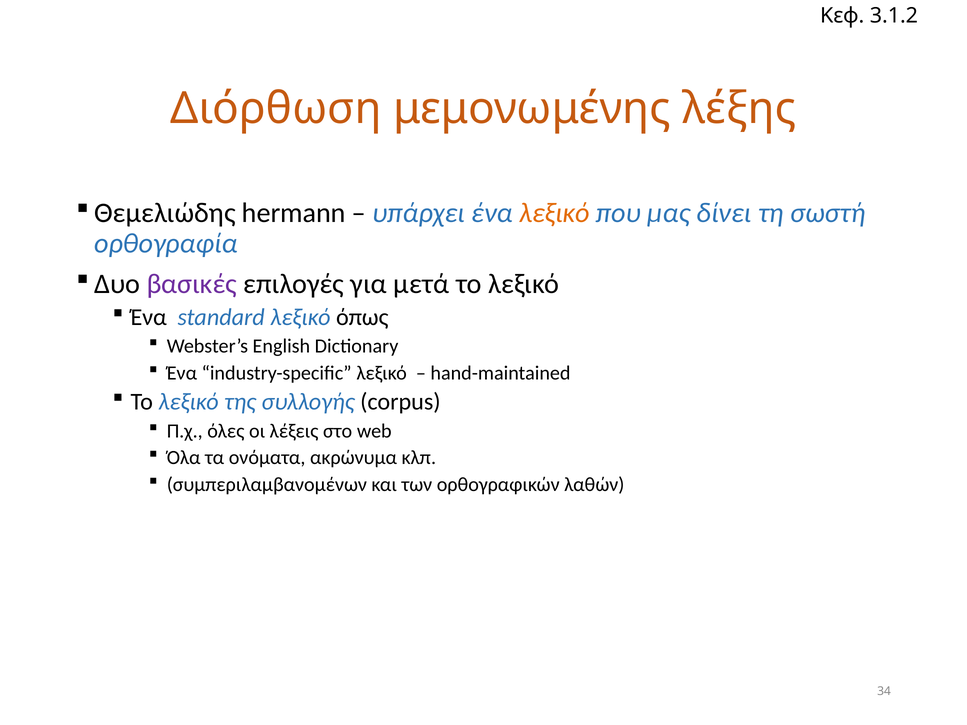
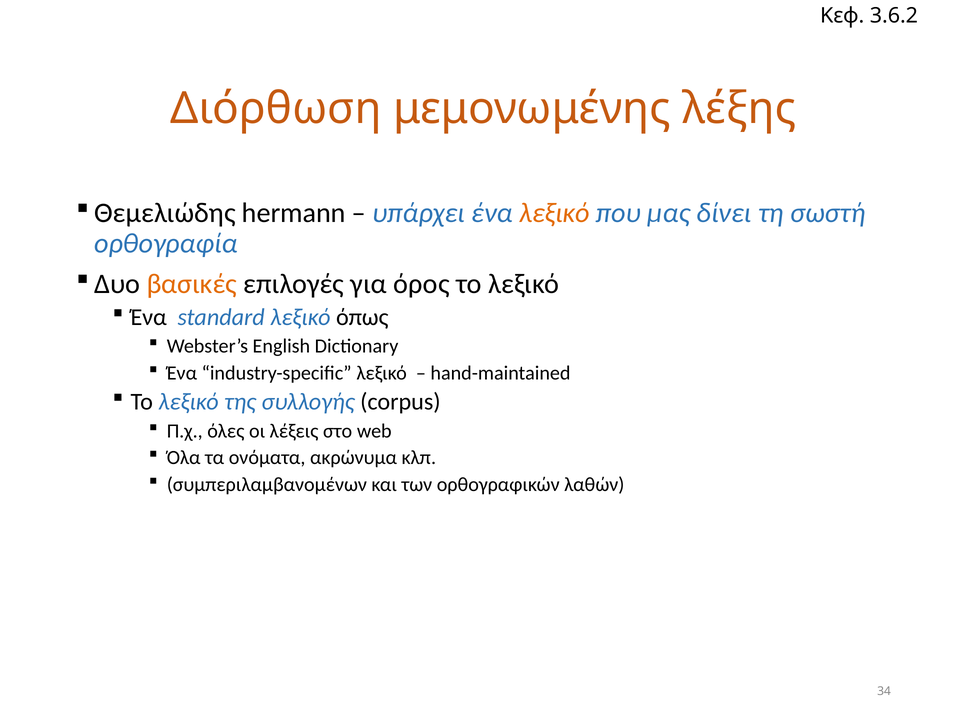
3.1.2: 3.1.2 -> 3.6.2 (894, 16)
βασικές colour: purple -> orange (192, 284)
μετά: μετά -> όρος (421, 284)
